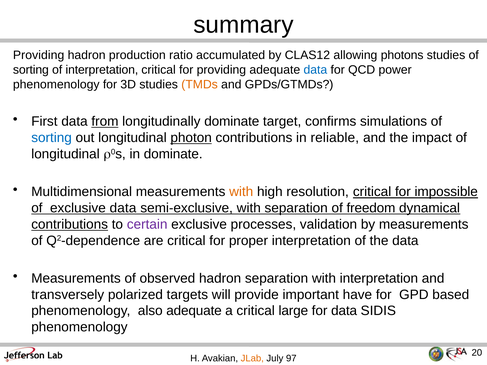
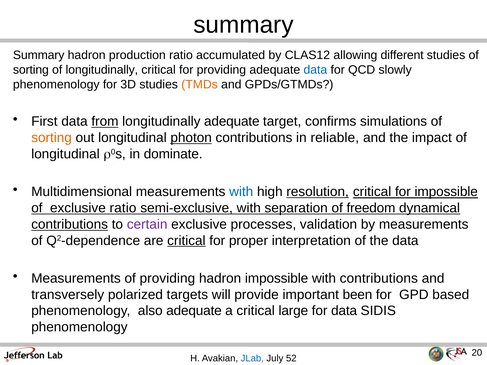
Providing: Providing -> Summary (39, 55)
photons: photons -> different (402, 55)
of interpretation: interpretation -> longitudinally (102, 70)
power: power -> slowly (395, 70)
longitudinally dominate: dominate -> adequate (232, 122)
sorting colour: blue -> orange (52, 138)
with colour: orange -> blue (241, 192)
resolution underline: none -> present (318, 192)
exclusive data: data -> ratio (123, 208)
critical underline: none -> present (186, 241)
of observed: observed -> providing (167, 279)
hadron separation: separation -> impossible (277, 279)
with interpretation: interpretation -> contributions (379, 279)
have: have -> been (357, 295)
JLab colour: orange -> blue (252, 358)
97: 97 -> 52 (291, 358)
